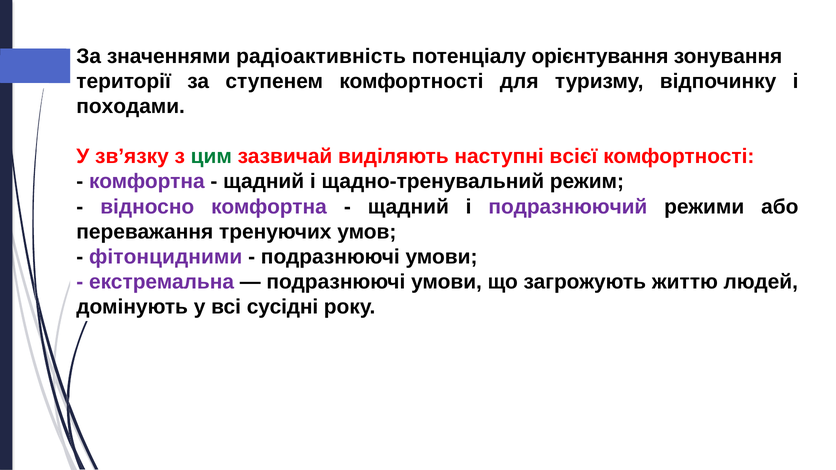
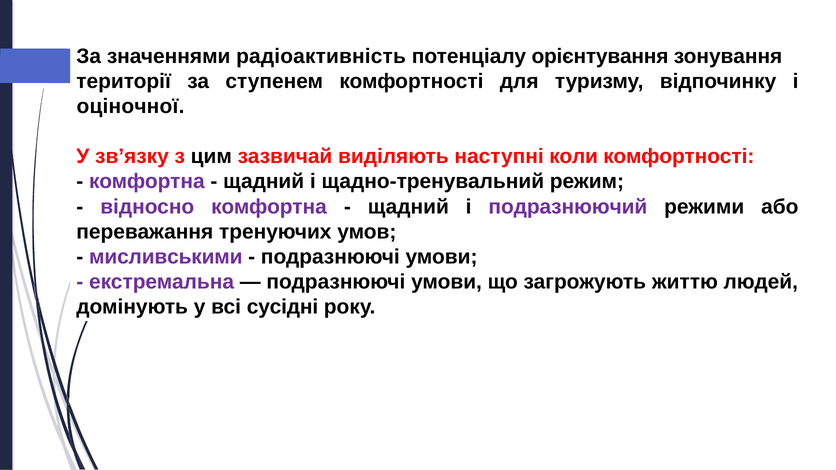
походами: походами -> оціночної (131, 106)
цим colour: green -> black (211, 157)
всієї: всієї -> коли (574, 157)
фітонцидними: фітонцидними -> мисливськими (166, 257)
